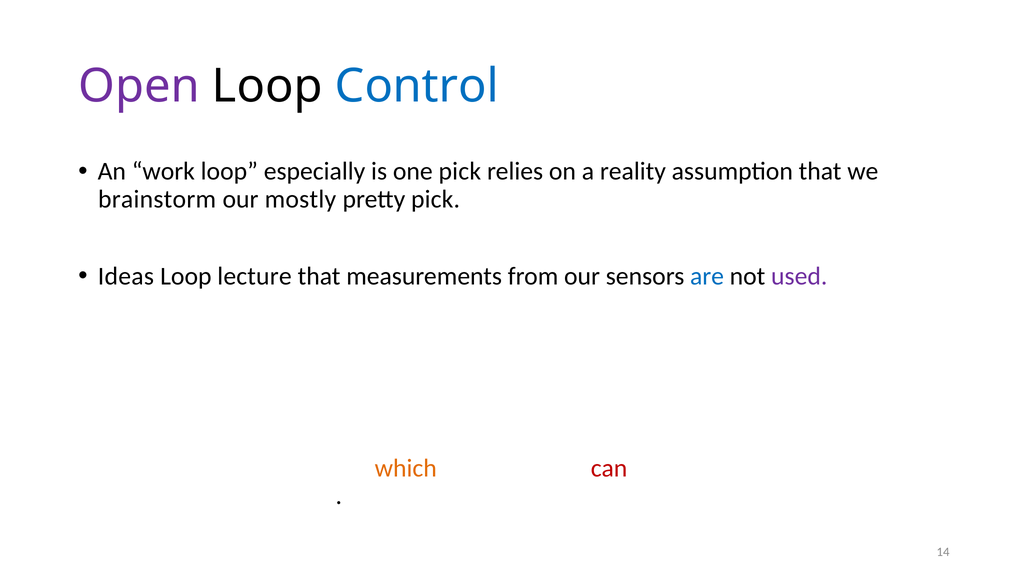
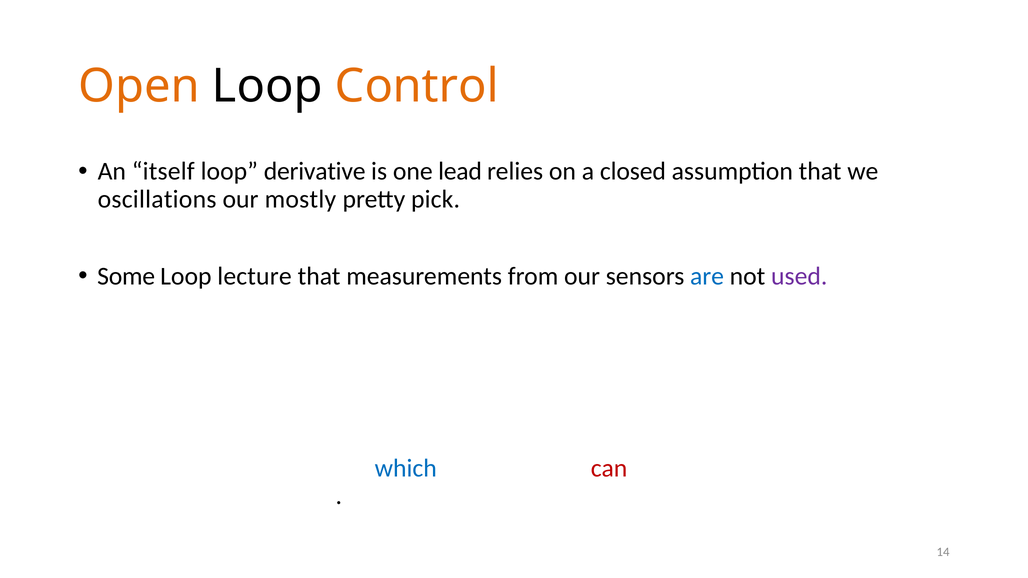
Open colour: purple -> orange (139, 86)
Control colour: blue -> orange (417, 86)
work: work -> itself (163, 172)
especially: especially -> derivative (315, 172)
one pick: pick -> lead (460, 172)
reality: reality -> closed (633, 172)
brainstorm: brainstorm -> oscillations (157, 199)
Ideas: Ideas -> Some (126, 276)
which colour: orange -> blue (406, 468)
